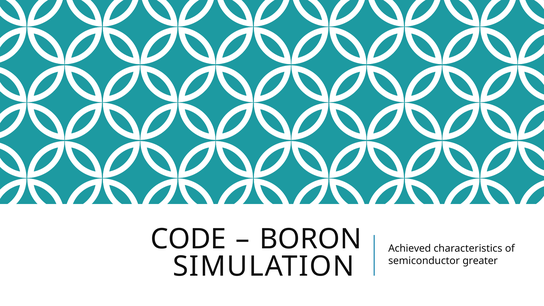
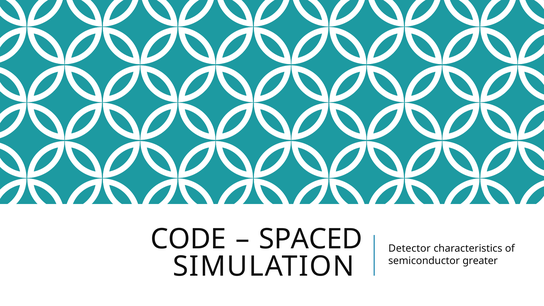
BORON: BORON -> SPACED (311, 239)
Achieved: Achieved -> Detector (410, 249)
